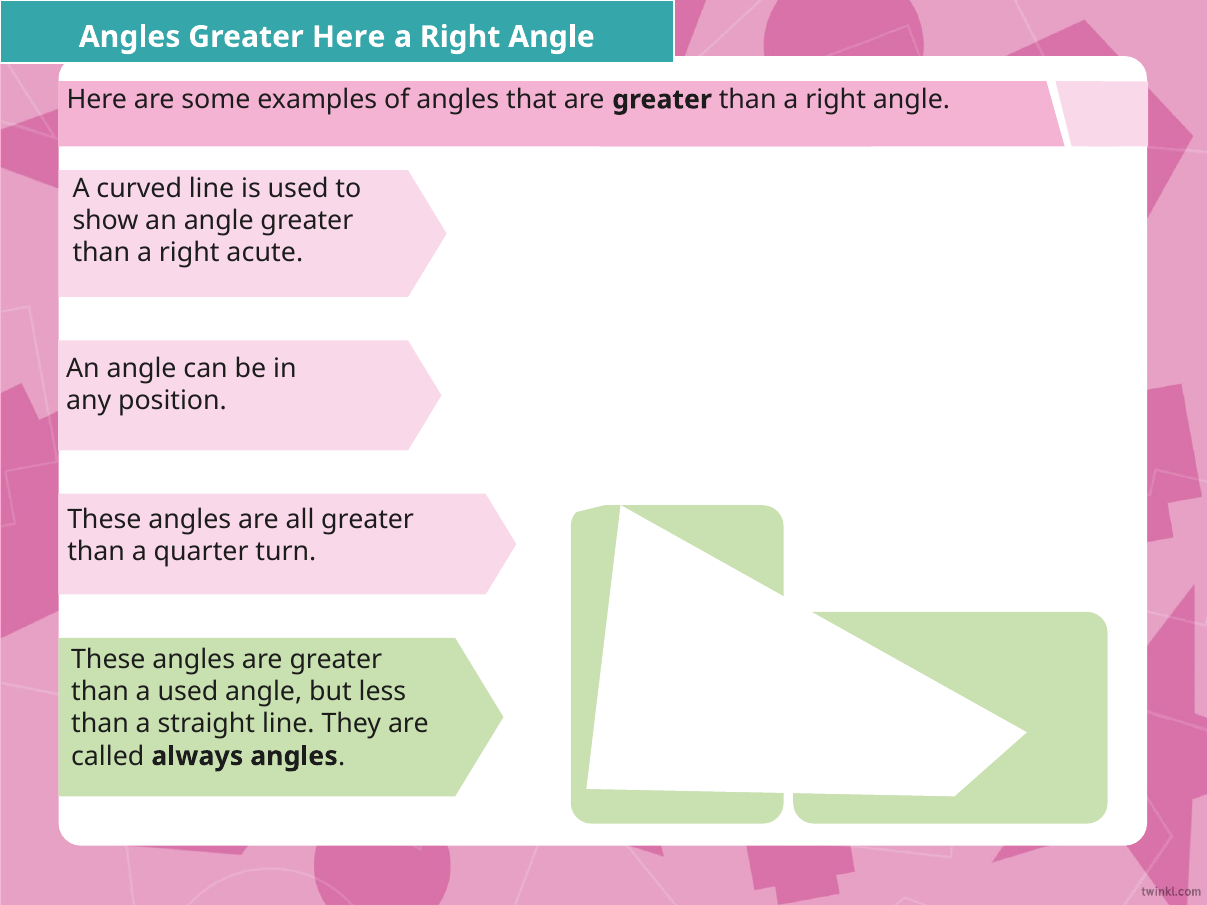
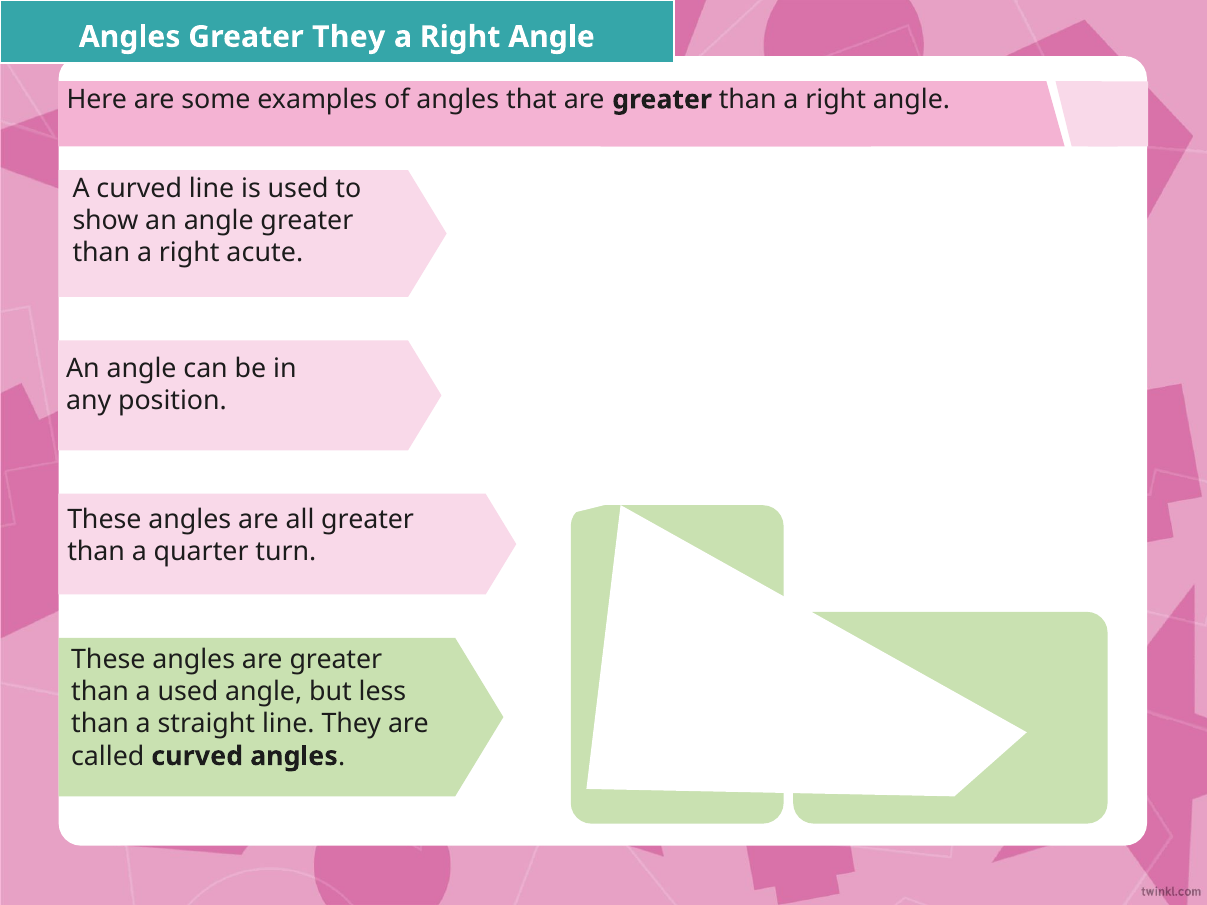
Greater Here: Here -> They (349, 37)
called always: always -> curved (197, 756)
